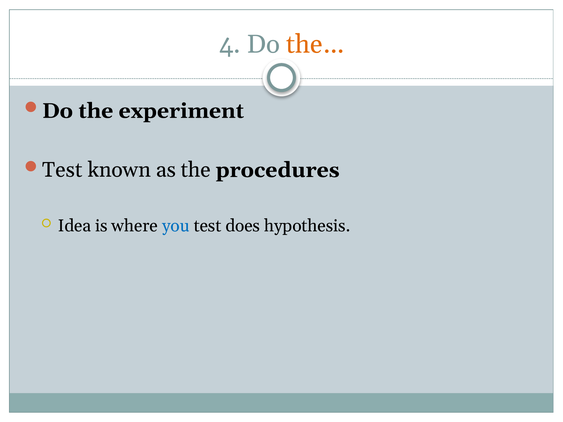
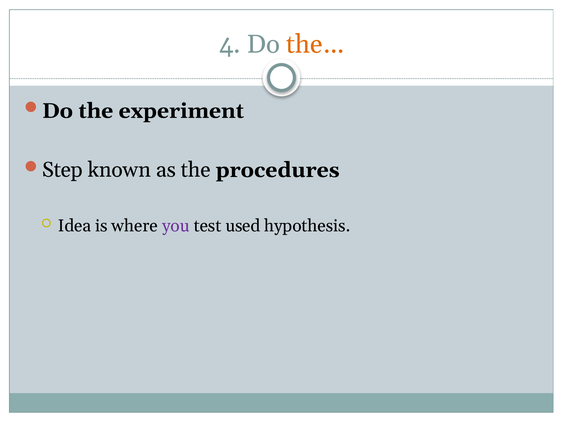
Test: Test -> Step (62, 170)
you colour: blue -> purple (176, 226)
does: does -> used (243, 226)
